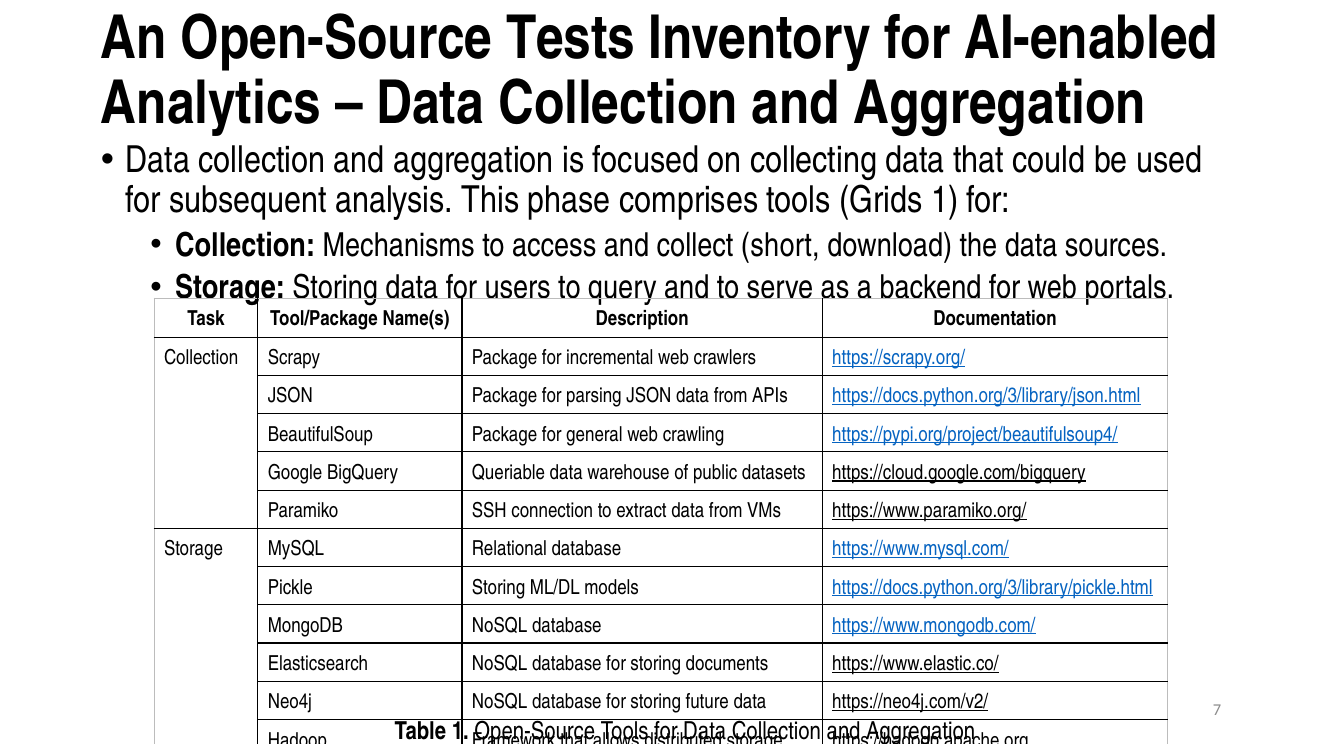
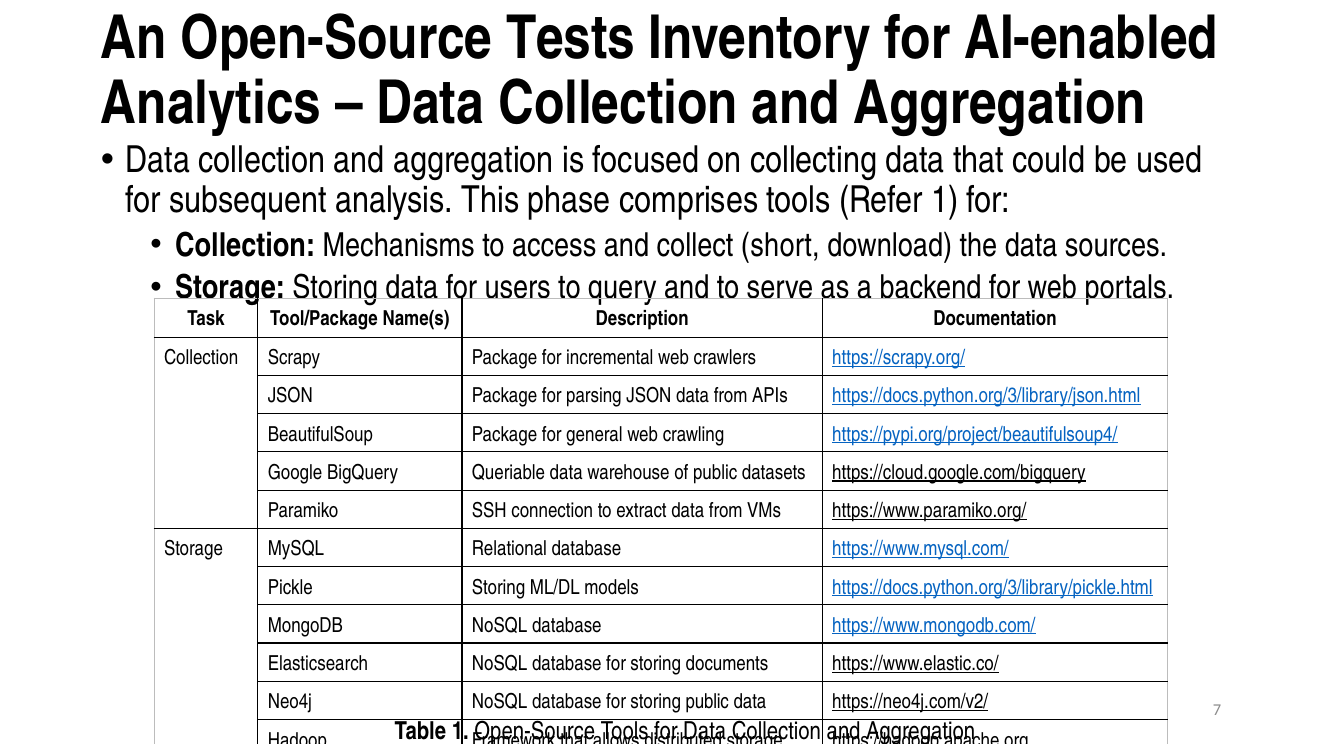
Grids: Grids -> Refer (881, 200)
storing future: future -> public (707, 702)
